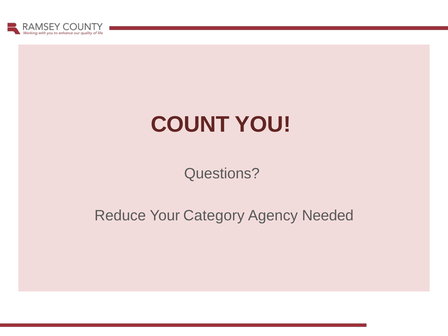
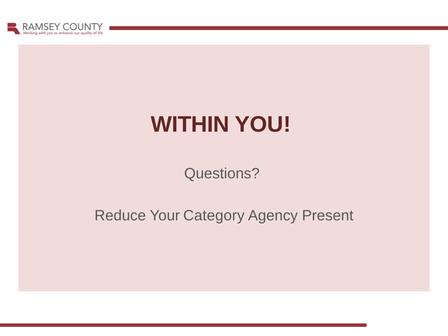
COUNT: COUNT -> WITHIN (190, 124)
Needed: Needed -> Present (328, 216)
